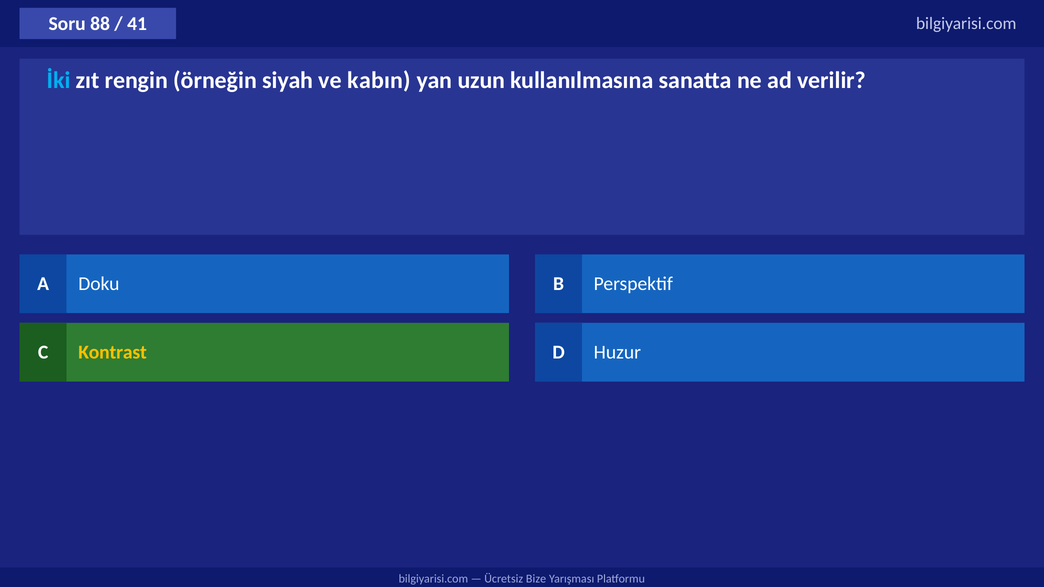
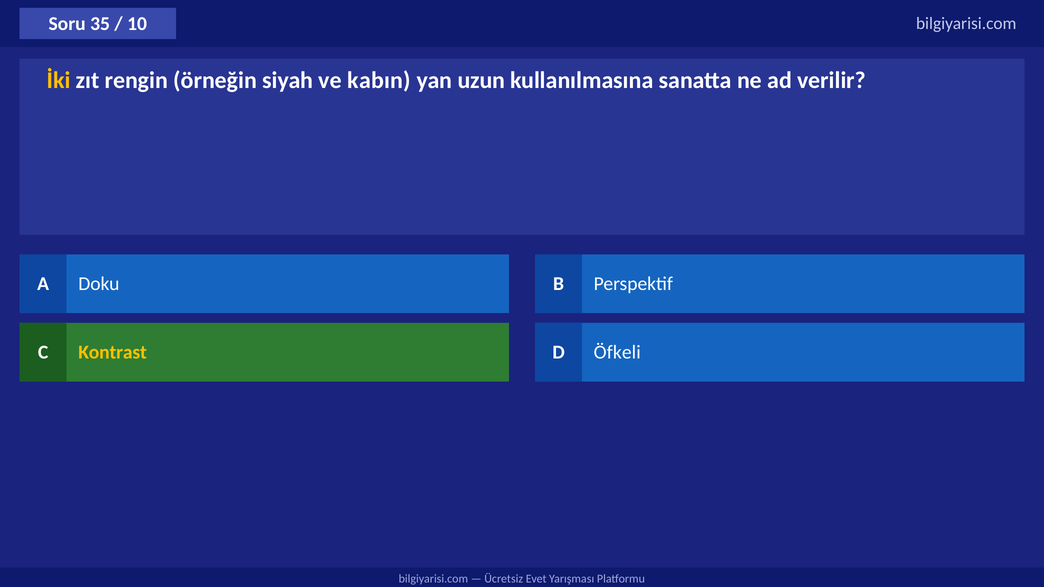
88: 88 -> 35 (100, 24)
41: 41 -> 10 (137, 24)
İki colour: light blue -> yellow (59, 80)
Huzur: Huzur -> Öfkeli (617, 353)
Bize: Bize -> Evet (536, 579)
